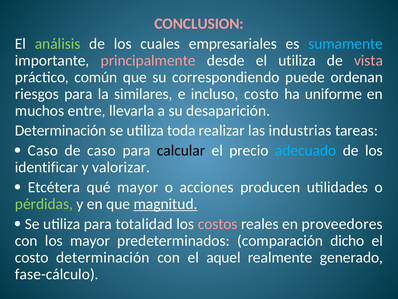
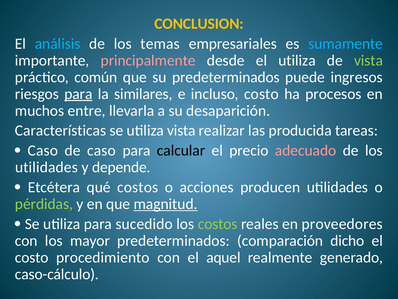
CONCLUSION colour: pink -> yellow (199, 24)
análisis colour: light green -> light blue (58, 44)
cuales: cuales -> temas (160, 44)
vista colour: pink -> light green (369, 60)
su correspondiendo: correspondiendo -> predeterminados (226, 77)
ordenan: ordenan -> ingresos (357, 77)
para underline: none -> present (78, 94)
uniforme: uniforme -> procesos (333, 94)
Determinación: Determinación -> Características (61, 130)
utiliza toda: toda -> vista (181, 130)
industrias: industrias -> producida (300, 130)
adecuado colour: light blue -> pink (306, 150)
identificar: identificar -> utilidades (47, 167)
valorizar: valorizar -> depende (121, 167)
qué mayor: mayor -> costos (138, 187)
totalidad: totalidad -> sucedido (144, 224)
costos colour: pink -> light green (218, 224)
costo determinación: determinación -> procedimiento (103, 257)
fase-cálculo: fase-cálculo -> caso-cálculo (57, 274)
